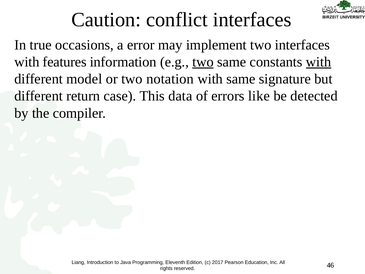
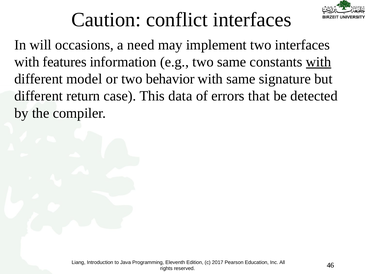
true: true -> will (41, 45)
error: error -> need (141, 45)
two underline: present -> none (203, 62)
notation: notation -> behavior (170, 79)
like: like -> that (259, 96)
